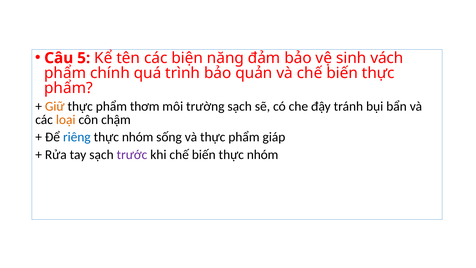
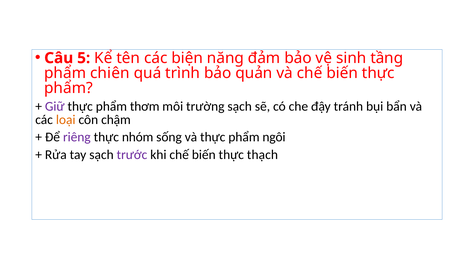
vách: vách -> tầng (387, 58)
chính: chính -> chiên (110, 73)
Giữ colour: orange -> purple (55, 106)
riêng colour: blue -> purple (77, 137)
giáp: giáp -> ngôi (274, 137)
biến thực nhóm: nhóm -> thạch (262, 154)
